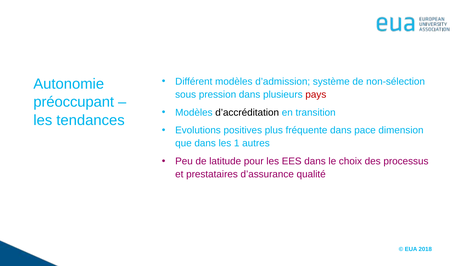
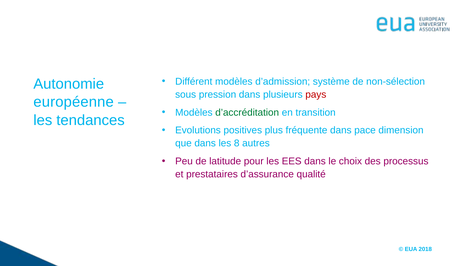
préoccupant: préoccupant -> européenne (74, 102)
d’accréditation colour: black -> green (247, 113)
1: 1 -> 8 (237, 144)
